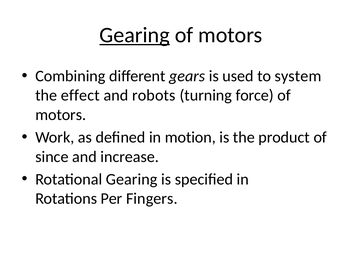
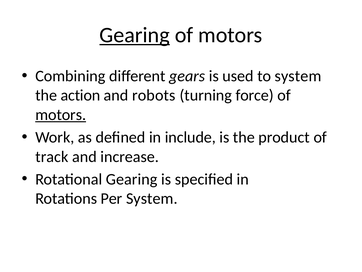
effect: effect -> action (80, 95)
motors underline: none -> present (61, 115)
motion: motion -> include (190, 137)
since: since -> track (52, 156)
Per Fingers: Fingers -> System (152, 198)
